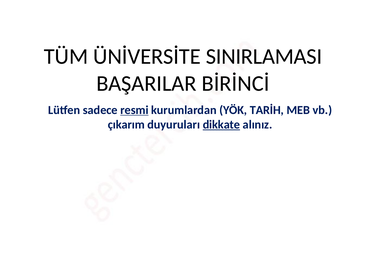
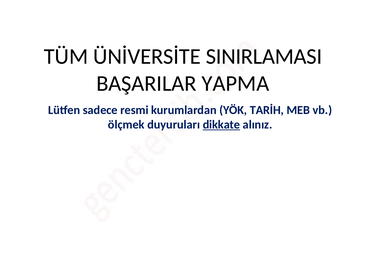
BİRİNCİ: BİRİNCİ -> YAPMA (235, 83)
resmi underline: present -> none (134, 110)
çıkarım: çıkarım -> ölçmek (126, 124)
